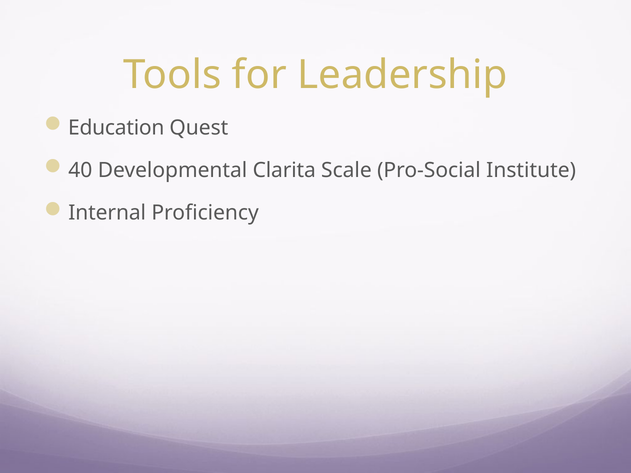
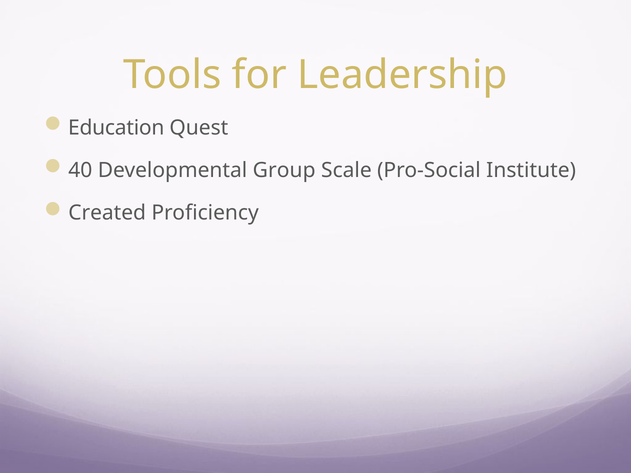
Clarita: Clarita -> Group (284, 170)
Internal: Internal -> Created (107, 213)
